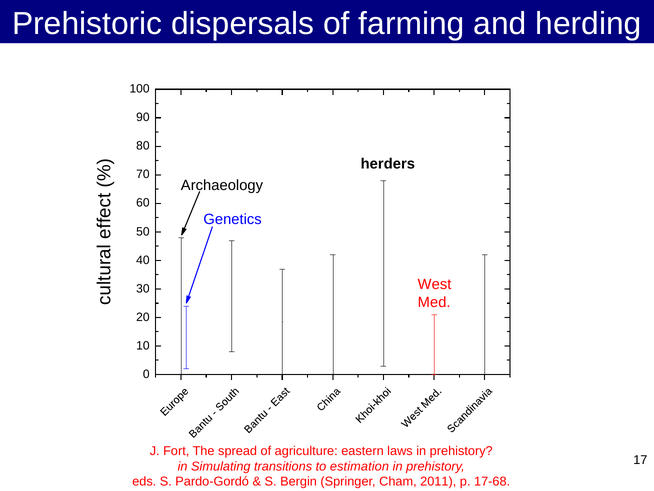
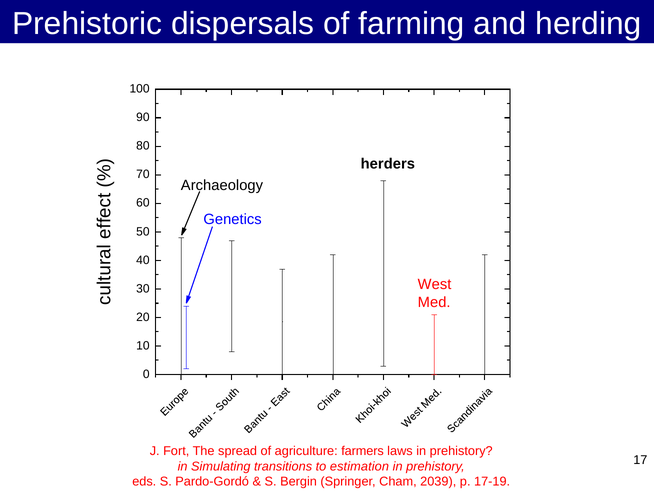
eastern: eastern -> farmers (363, 451)
2011: 2011 -> 2039 (438, 481)
17-68: 17-68 -> 17-19 (492, 481)
